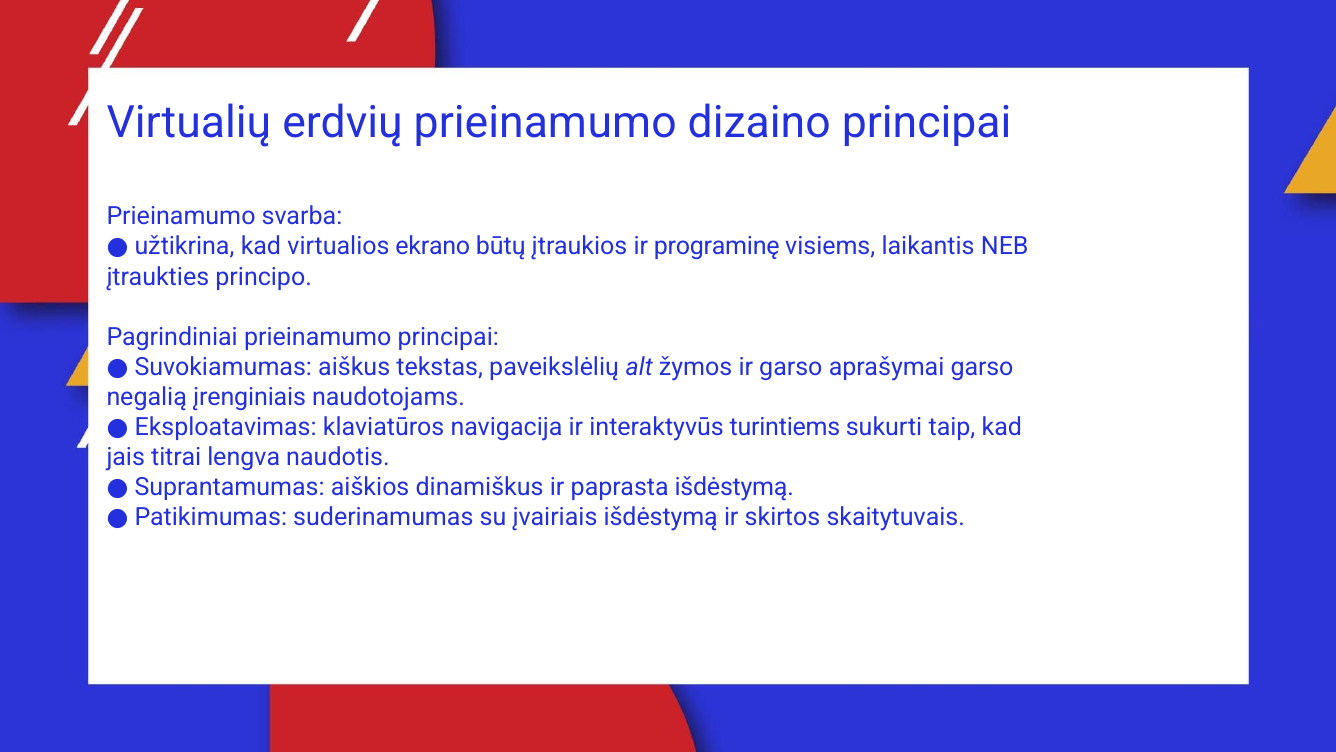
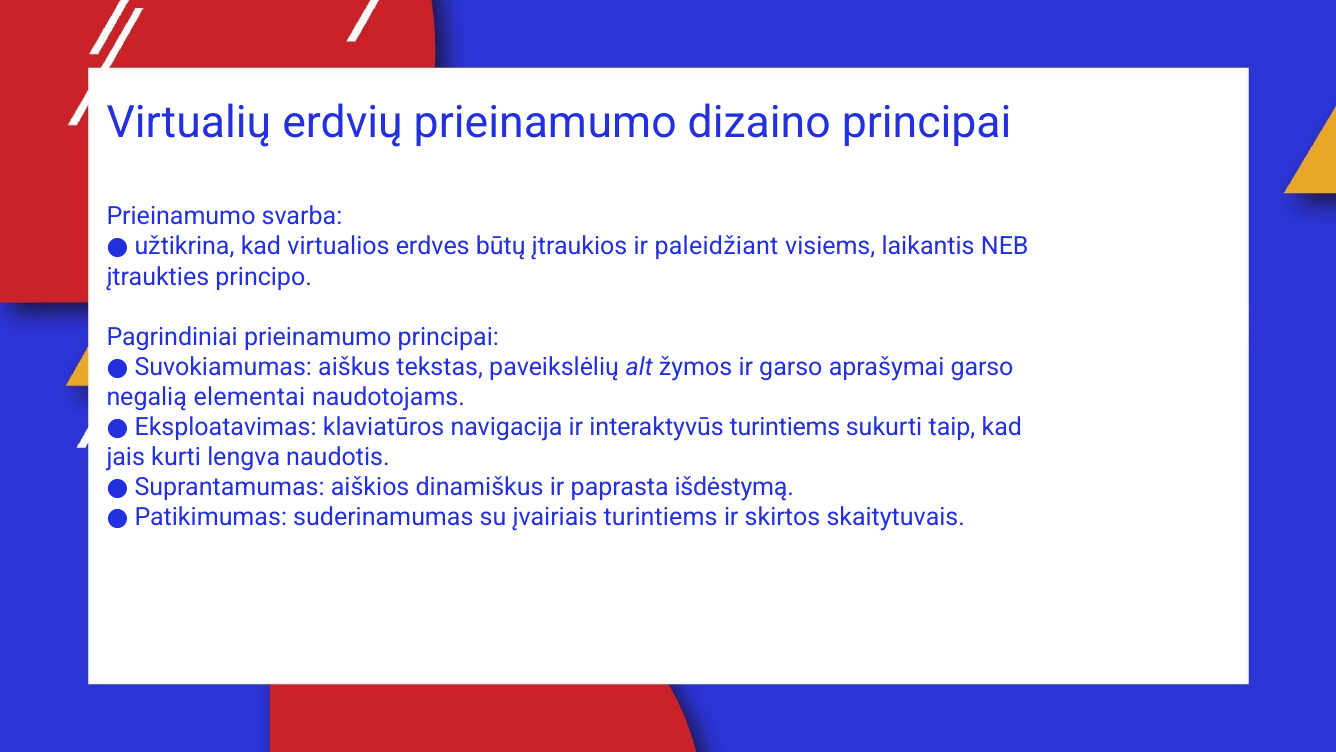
ekrano: ekrano -> erdves (433, 246)
programinę: programinę -> paleidžiant (716, 246)
įrenginiais: įrenginiais -> elementai (249, 397)
titrai: titrai -> kurti (176, 457)
įvairiais išdėstymą: išdėstymą -> turintiems (661, 517)
